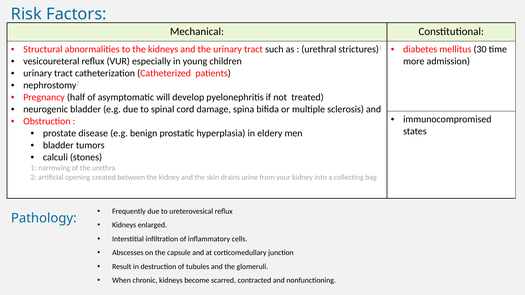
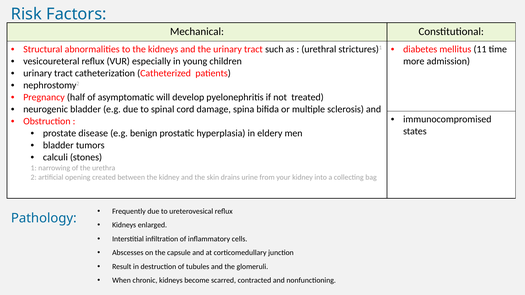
30: 30 -> 11 (480, 49)
